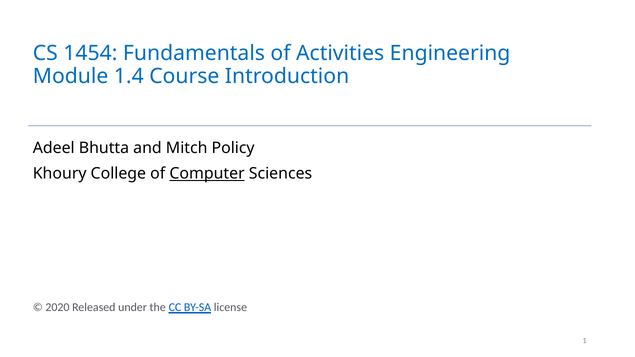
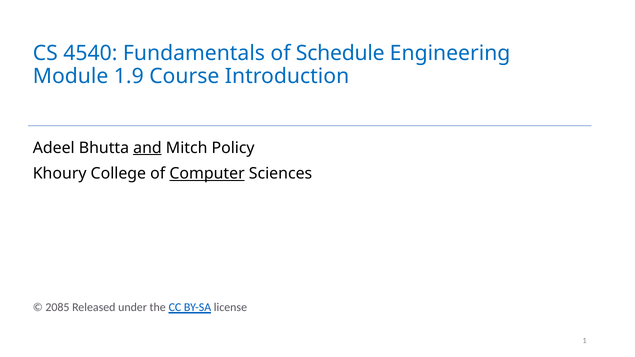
1454: 1454 -> 4540 (90, 53)
Activities: Activities -> Schedule (340, 53)
1.4: 1.4 -> 1.9 (129, 76)
and underline: none -> present (147, 148)
2020: 2020 -> 2085 (57, 308)
